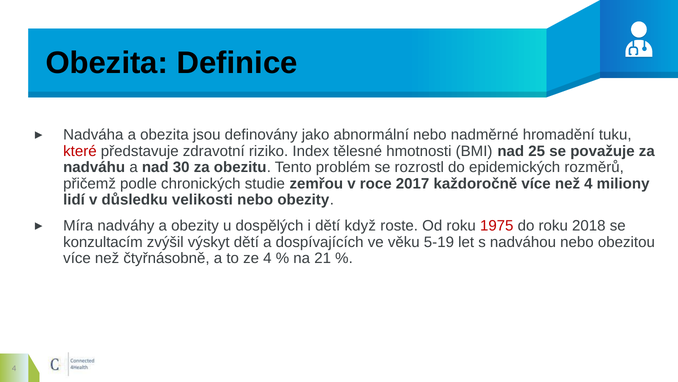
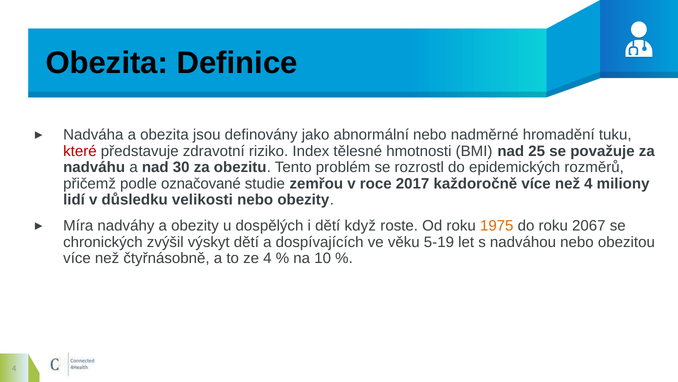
chronických: chronických -> označované (201, 183)
1975 colour: red -> orange (497, 225)
2018: 2018 -> 2067 (589, 225)
konzultacím: konzultacím -> chronických (103, 242)
21: 21 -> 10 (323, 258)
